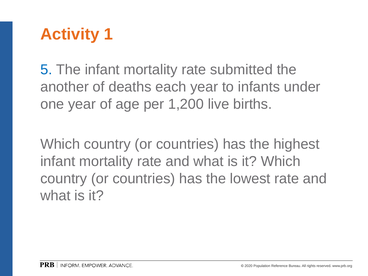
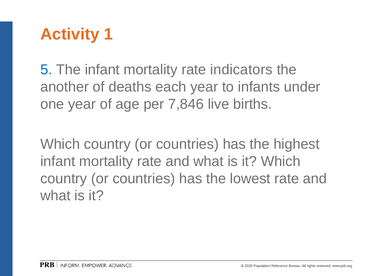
submitted: submitted -> indicators (241, 70)
1,200: 1,200 -> 7,846 (186, 104)
